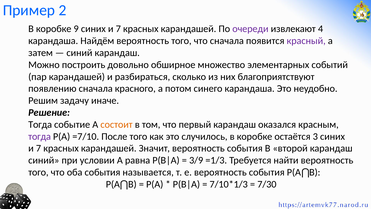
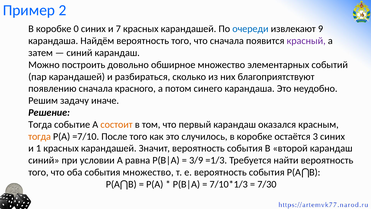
9: 9 -> 0 (76, 29)
очереди colour: purple -> blue (250, 29)
4: 4 -> 9 (321, 29)
тогда colour: purple -> orange (40, 136)
7: 7 -> 1 (39, 148)
события называется: называется -> множество (148, 172)
